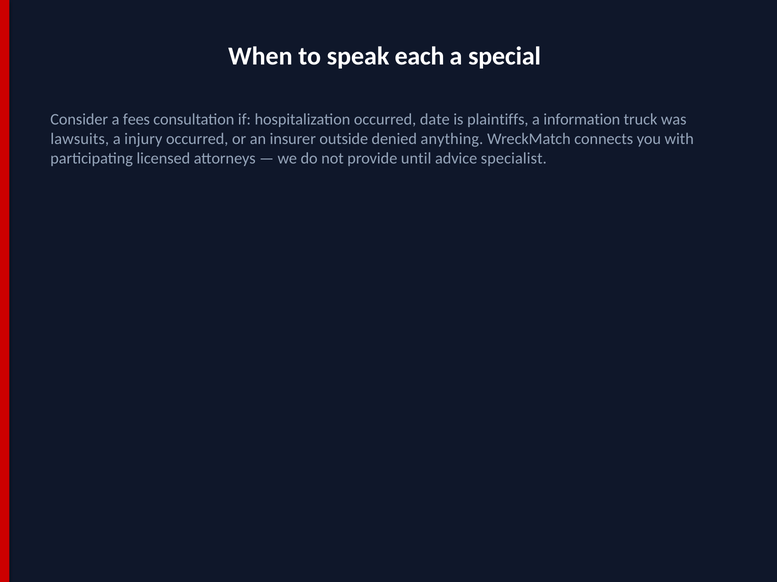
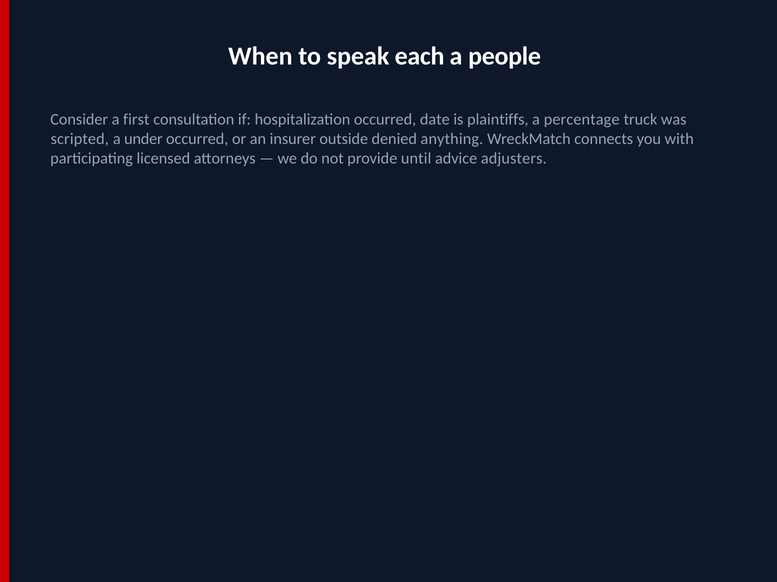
special: special -> people (505, 56)
fees: fees -> first (136, 120)
information: information -> percentage (582, 120)
lawsuits: lawsuits -> scripted (80, 139)
injury: injury -> under (143, 139)
specialist: specialist -> adjusters (514, 158)
